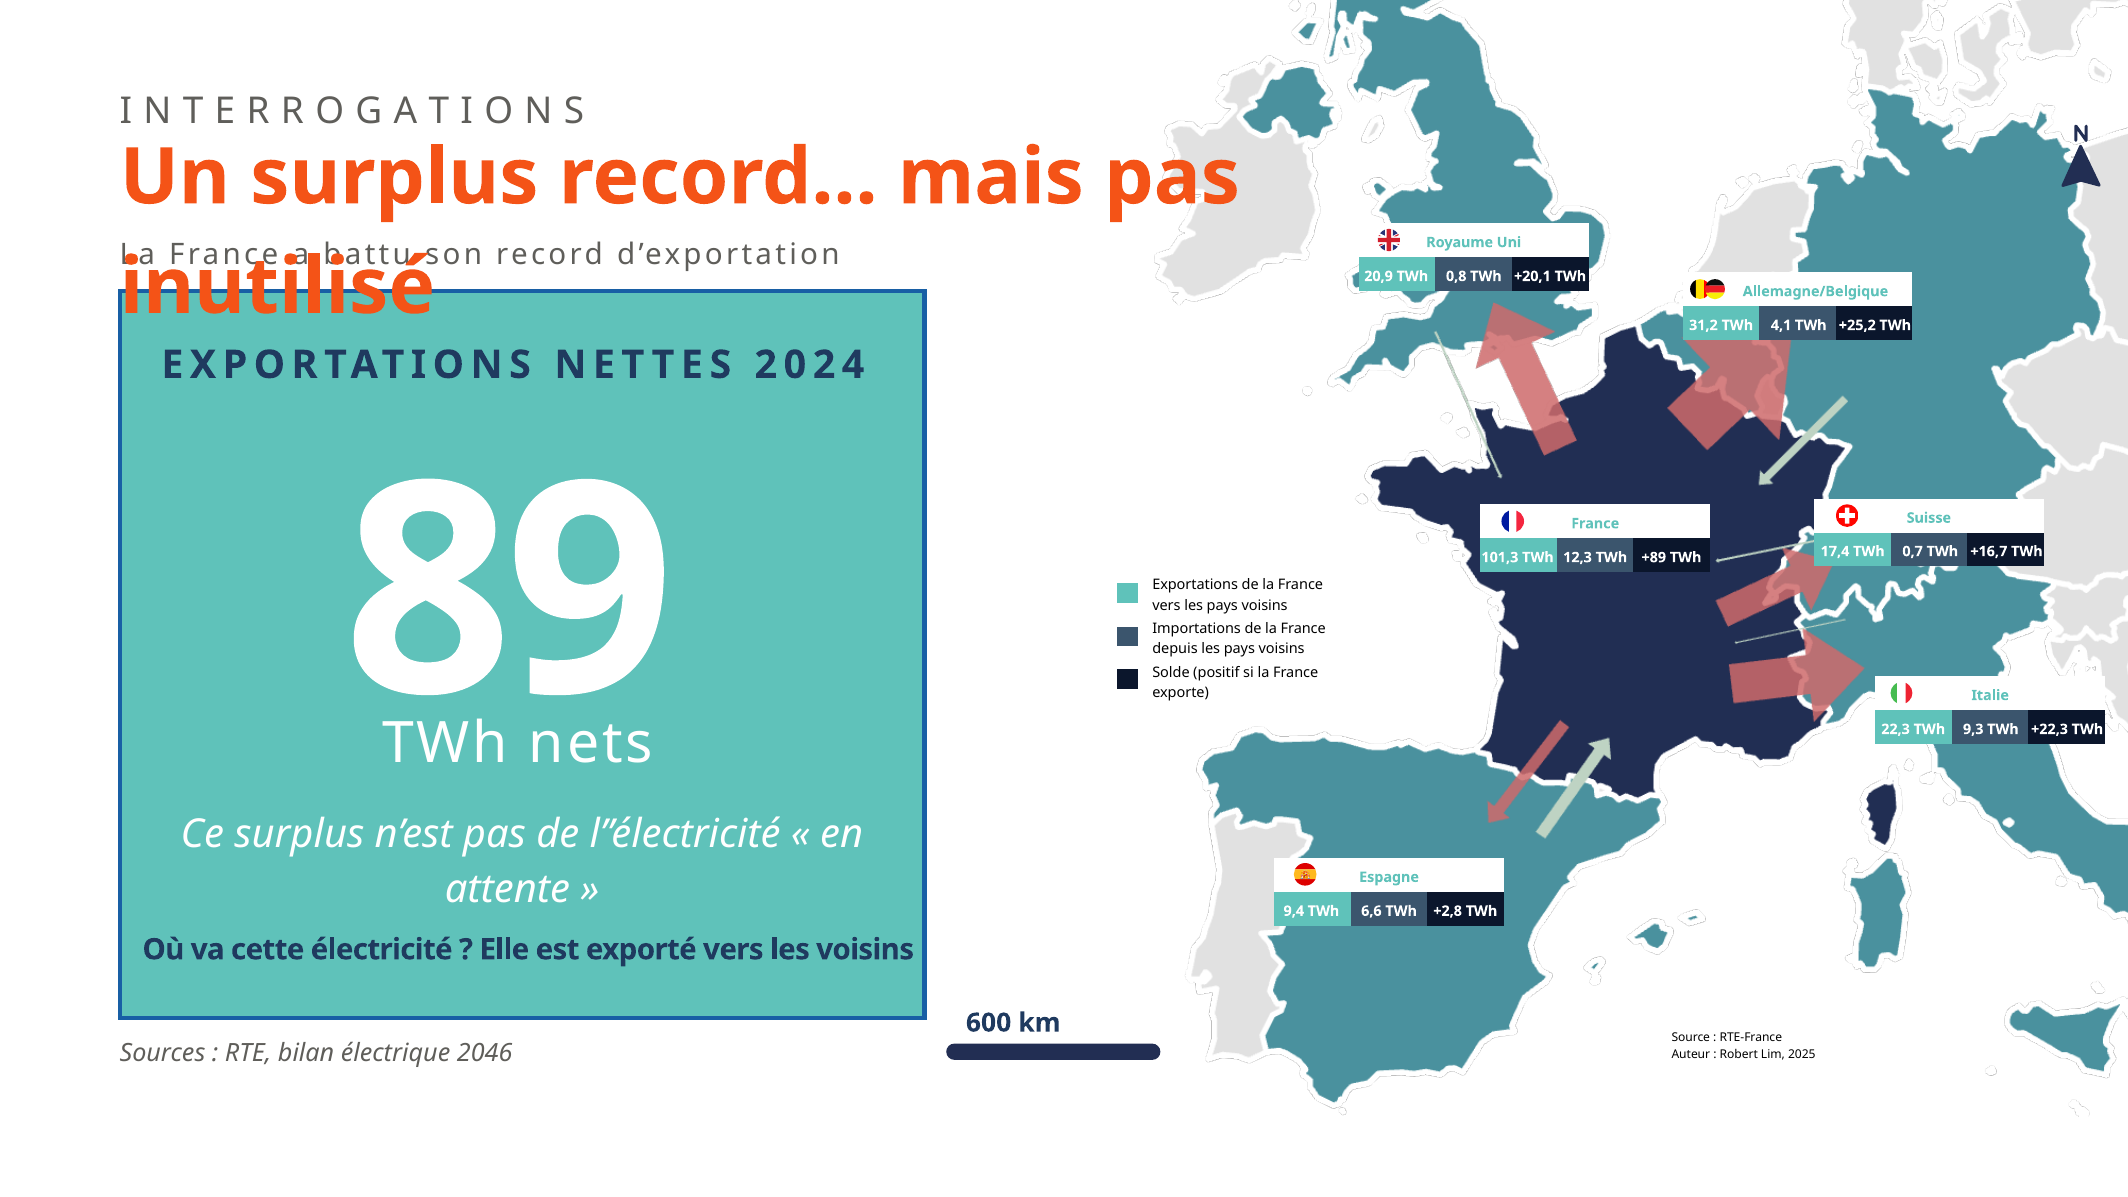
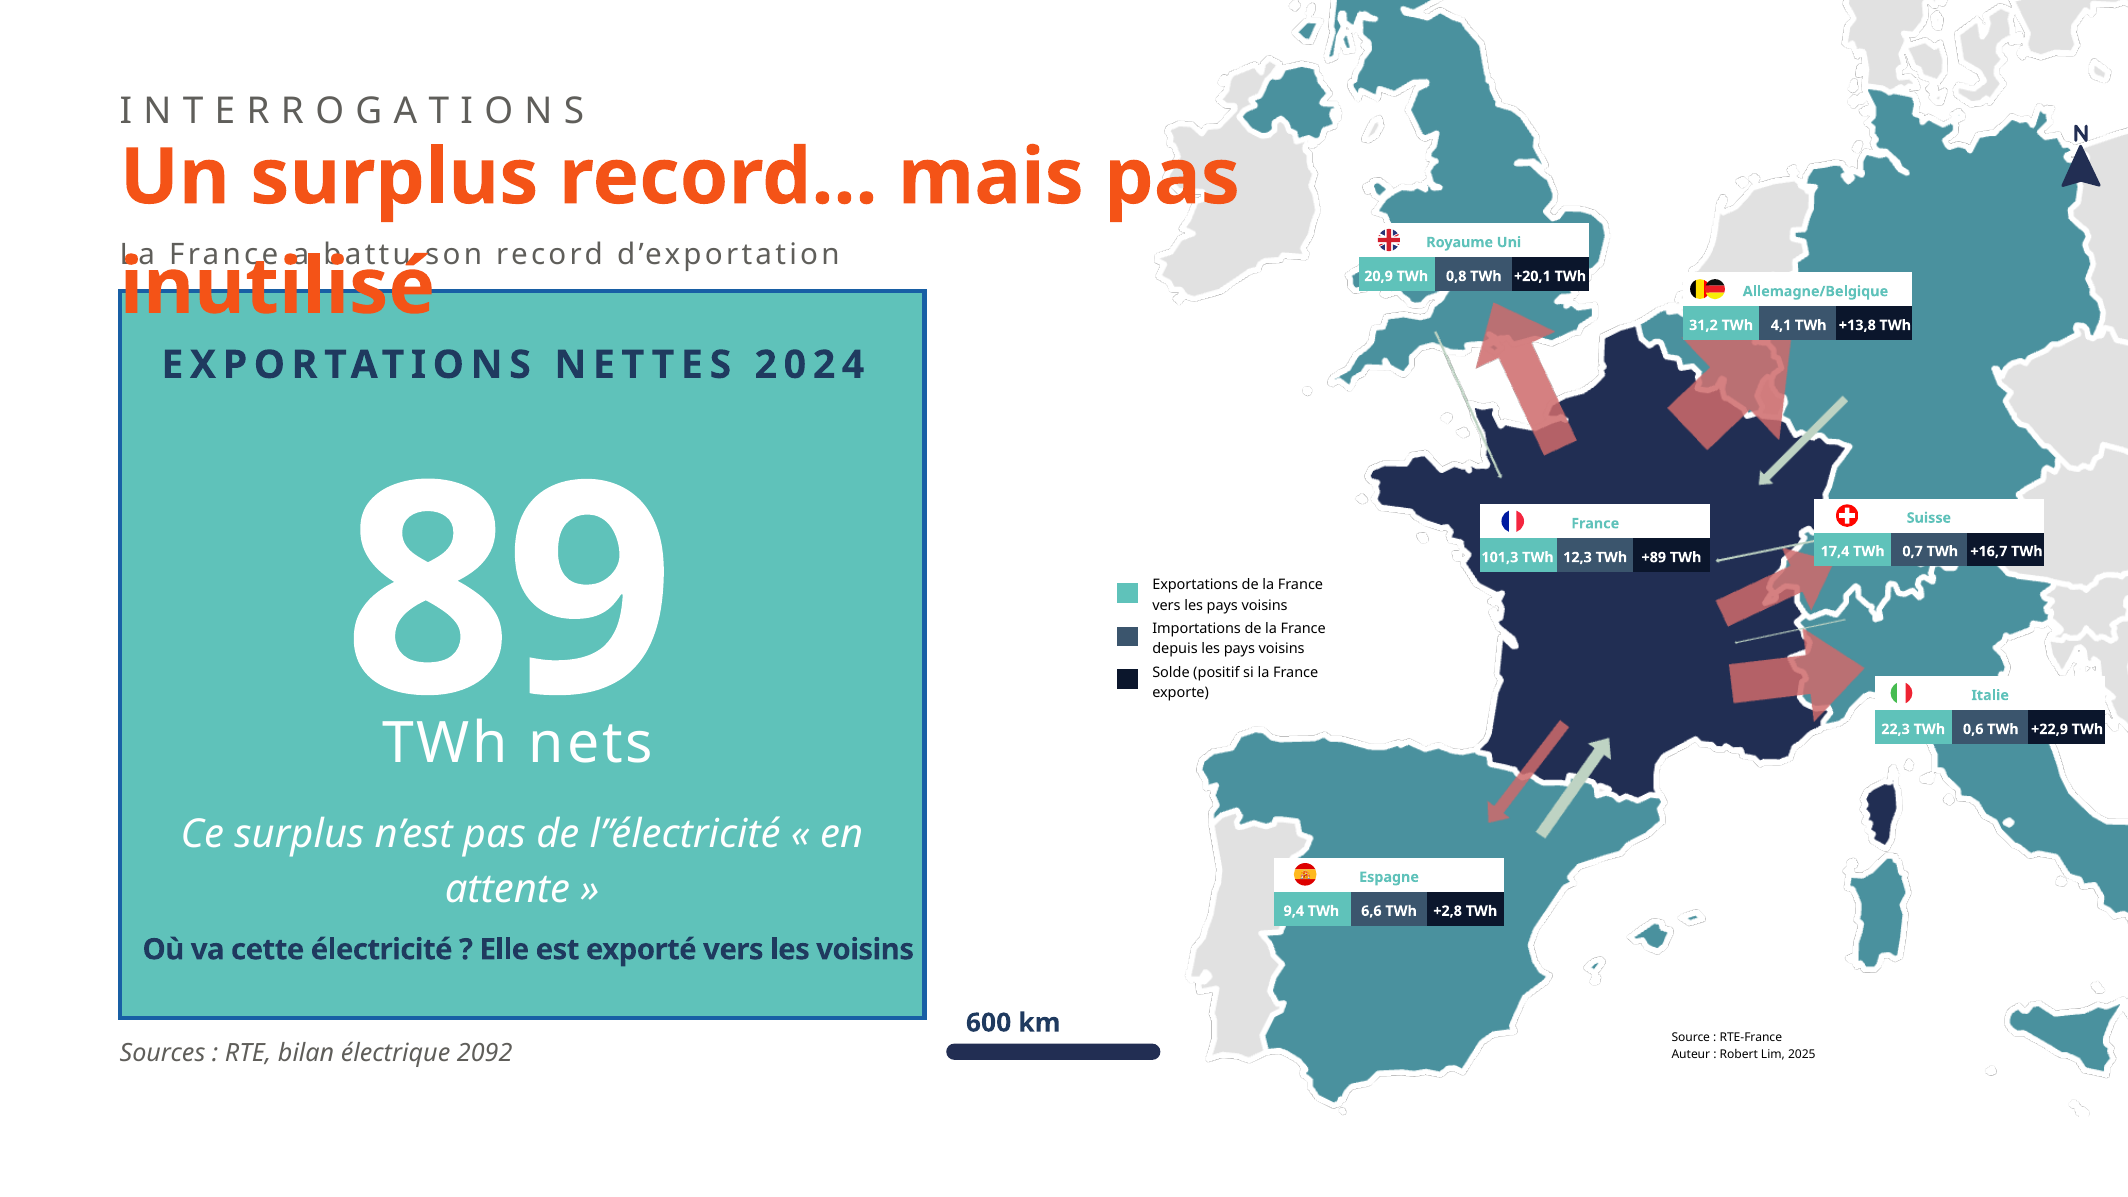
+25,2: +25,2 -> +13,8 (1857, 325)
9,3: 9,3 -> 0,6 (1973, 729)
+22,3: +22,3 -> +22,9 (2049, 729)
2046: 2046 -> 2092 (485, 1054)
